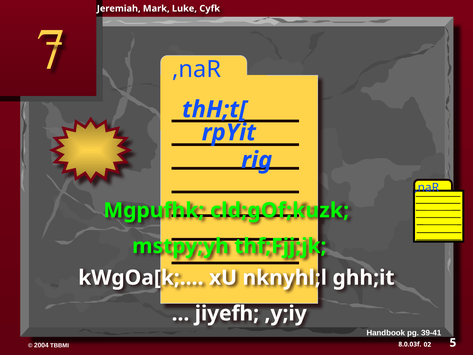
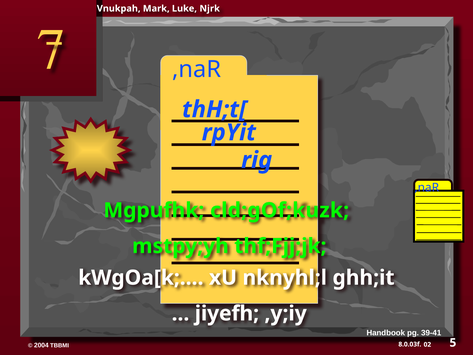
Jeremiah: Jeremiah -> Vnukpah (119, 8)
Cyfk: Cyfk -> Njrk (210, 8)
